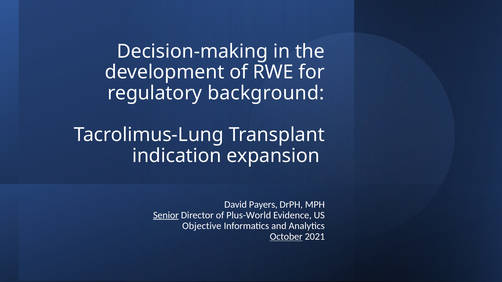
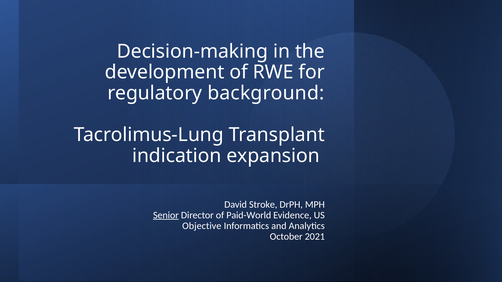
Payers: Payers -> Stroke (263, 205)
Plus-World: Plus-World -> Paid-World (249, 215)
October underline: present -> none (286, 237)
